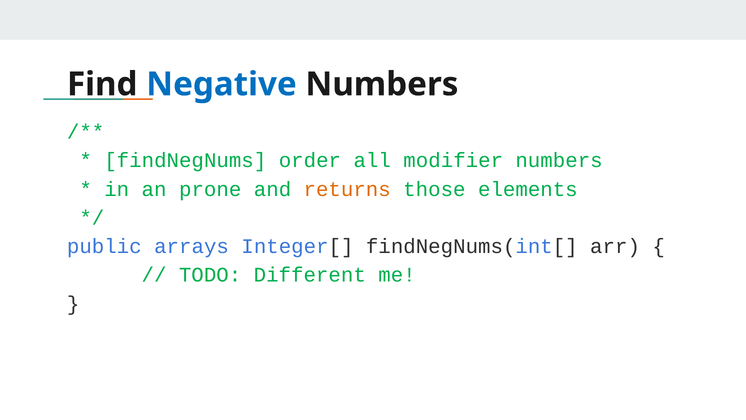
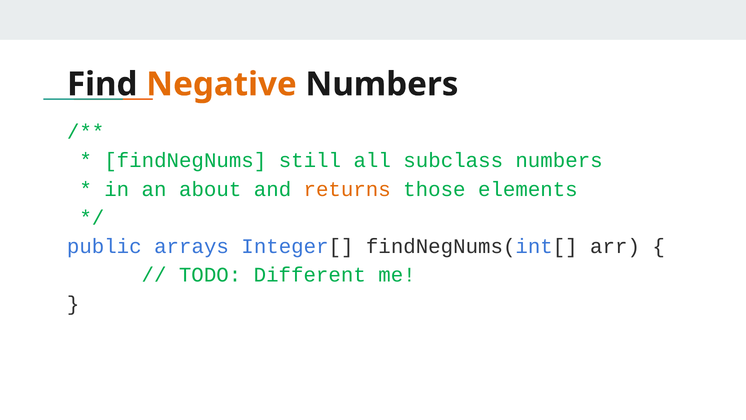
Negative colour: blue -> orange (221, 84)
order: order -> still (310, 160)
modifier: modifier -> subclass (453, 160)
prone: prone -> about (210, 189)
